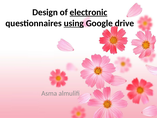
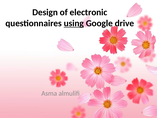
electronic underline: present -> none (88, 12)
